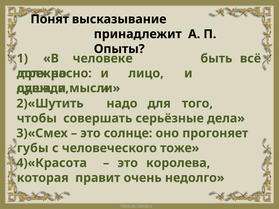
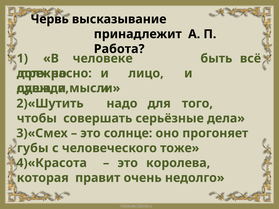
Понят: Понят -> Червь (50, 19)
Опыты: Опыты -> Работа (119, 49)
